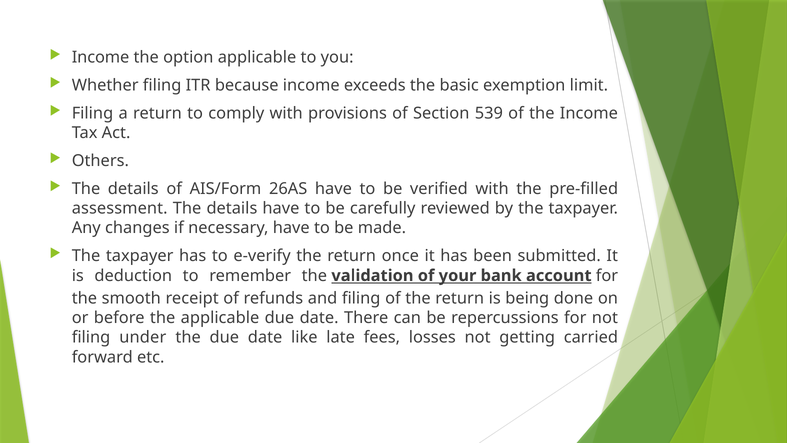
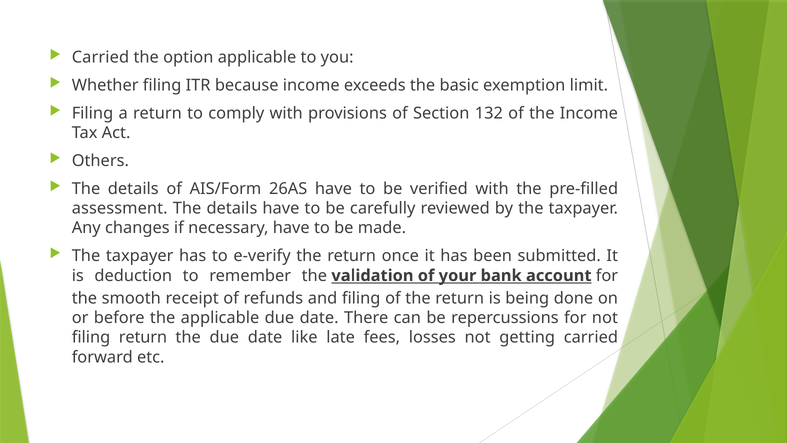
Income: Income -> Carried (100, 57)
539: 539 -> 132 (489, 113)
filing under: under -> return (143, 337)
